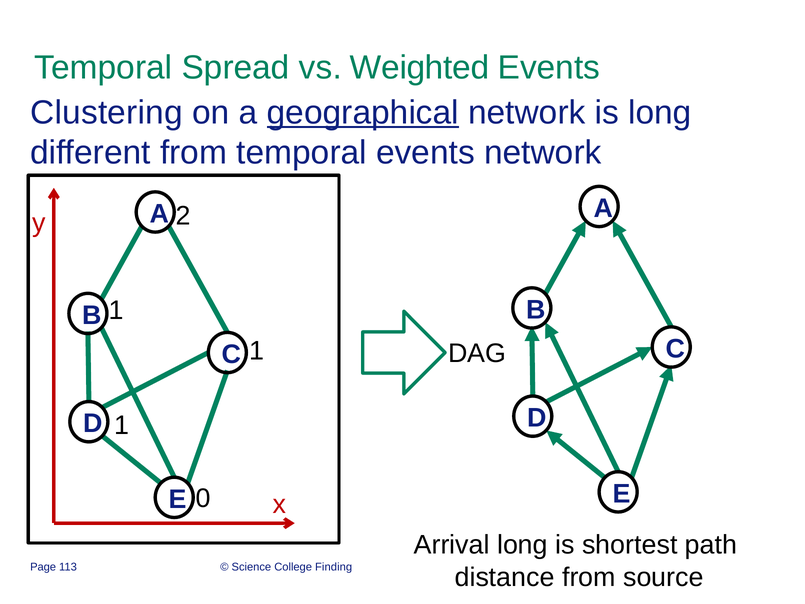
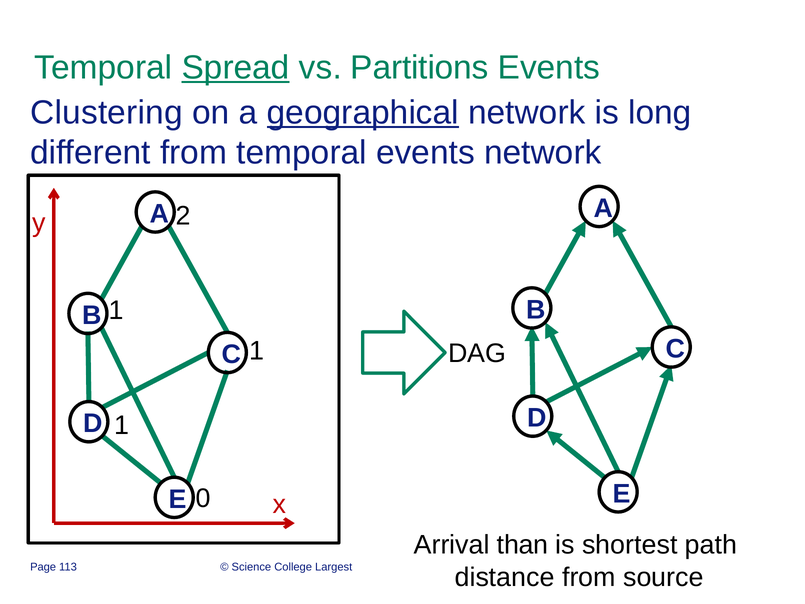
Spread underline: none -> present (236, 68)
Weighted: Weighted -> Partitions (420, 68)
Arrival long: long -> than (523, 545)
Finding: Finding -> Largest (334, 567)
